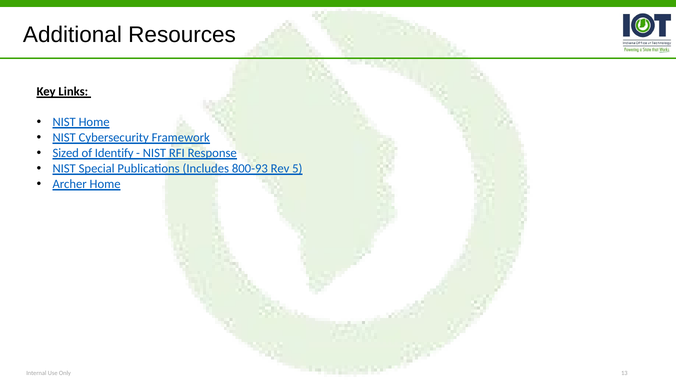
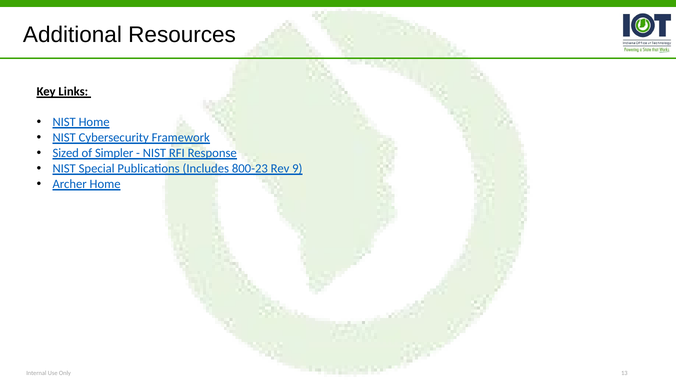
Identify: Identify -> Simpler (114, 153)
800-93: 800-93 -> 800-23 (250, 168)
5: 5 -> 9 (297, 168)
